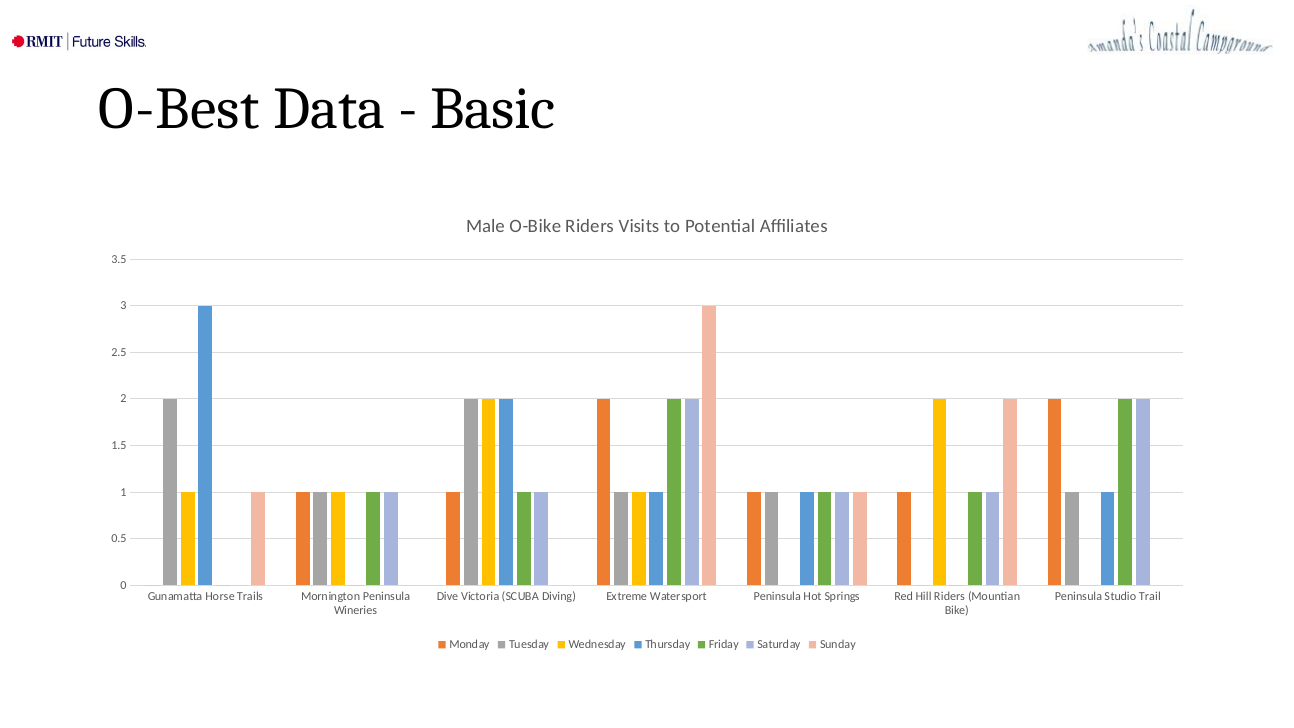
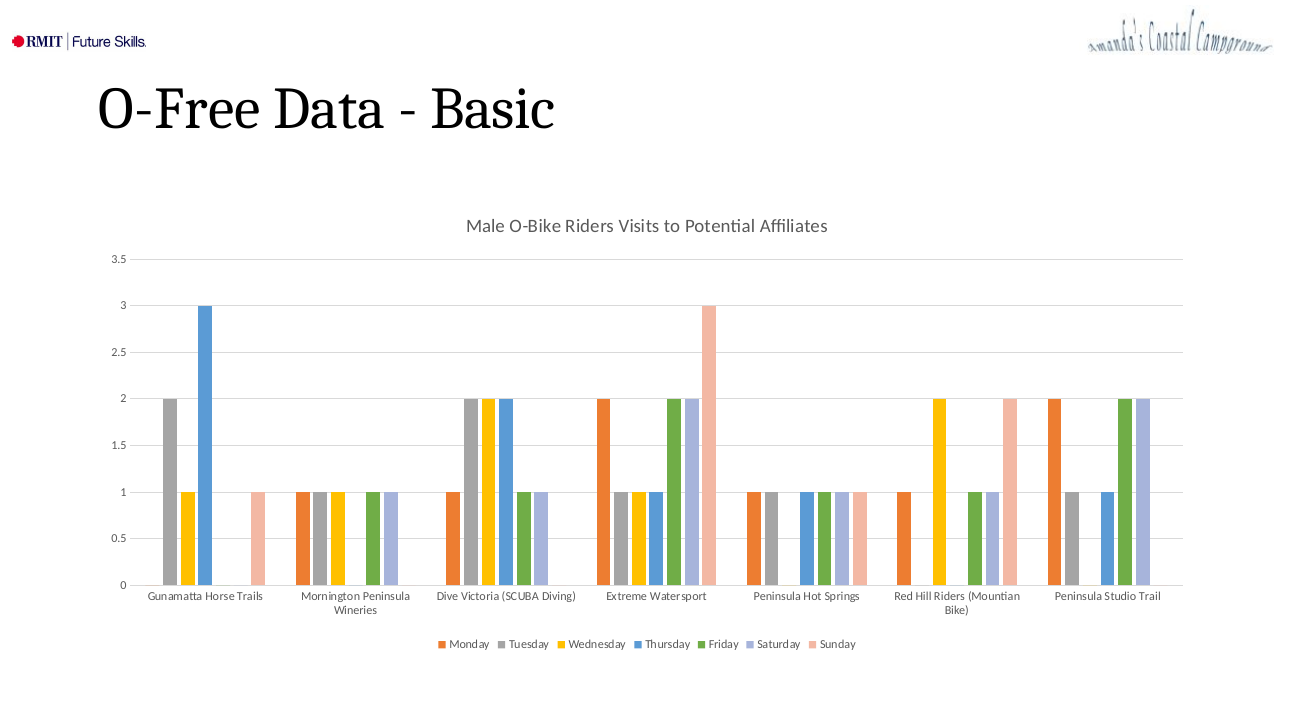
O-Best: O-Best -> O-Free (180, 109)
